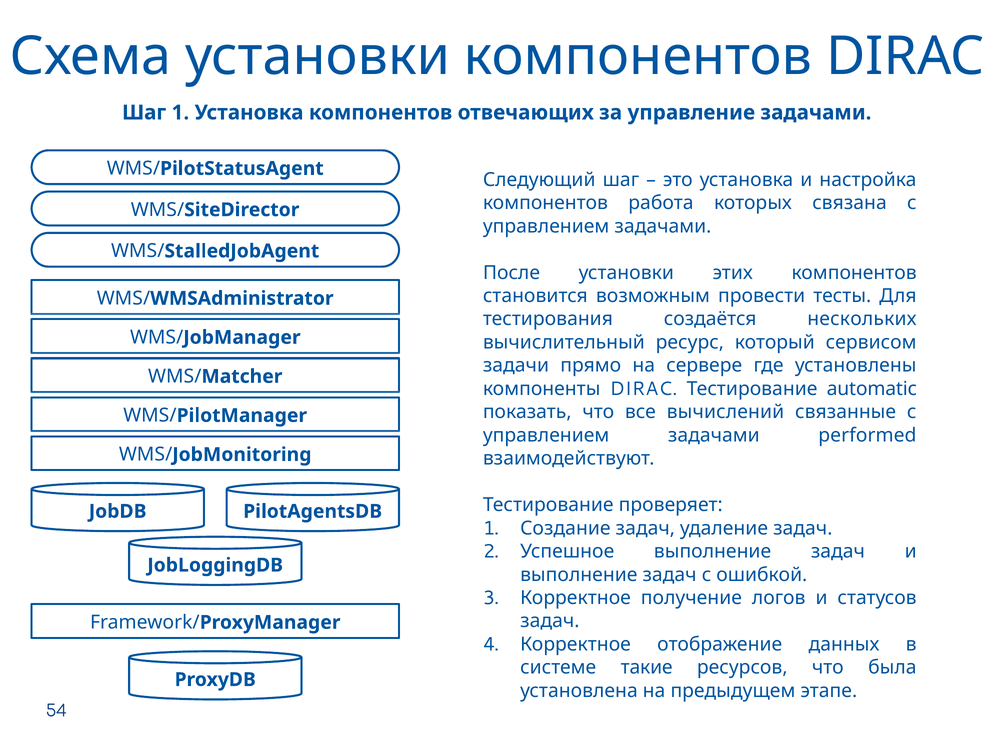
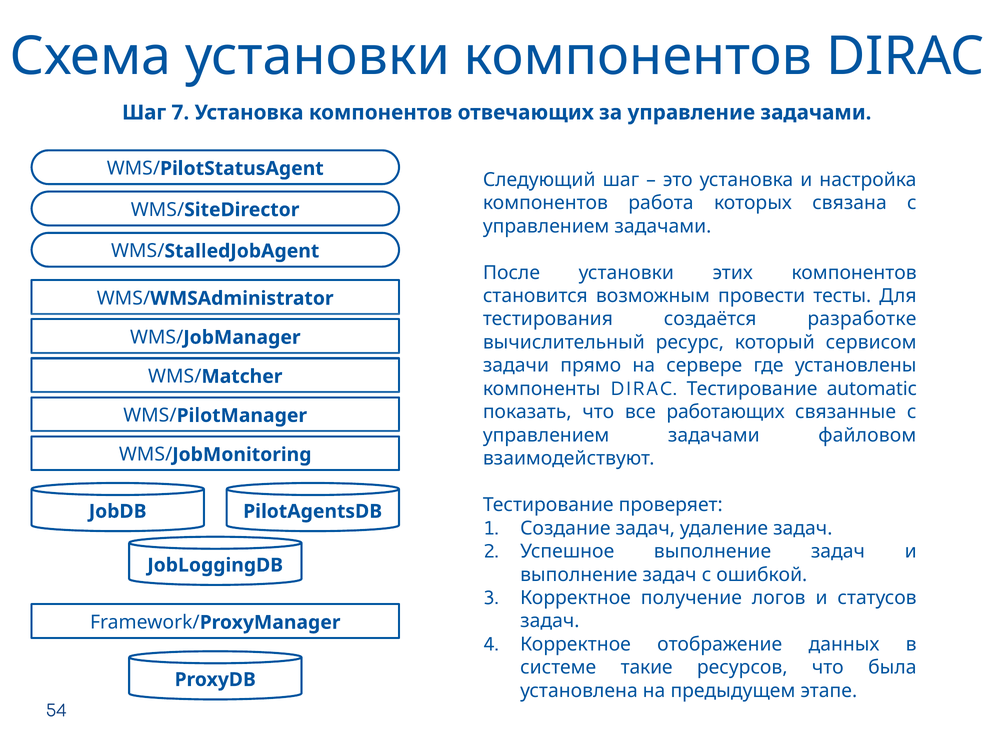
Шаг 1: 1 -> 7 (180, 113)
нескольких: нескольких -> разработке (862, 319)
вычислений: вычислений -> работающих (726, 412)
performed: performed -> файловом (867, 436)
